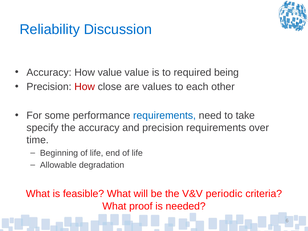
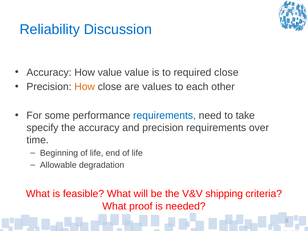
required being: being -> close (226, 72)
How colour: red -> orange (85, 87)
periodic: periodic -> shipping (224, 194)
